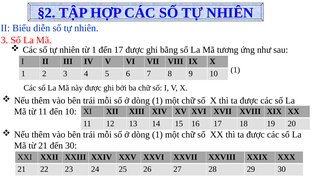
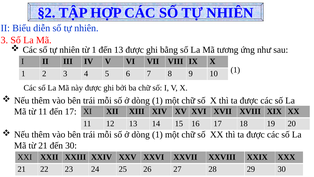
đến 17: 17 -> 13 (119, 50)
đến 10: 10 -> 17 (71, 111)
